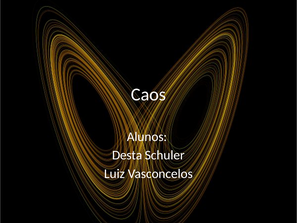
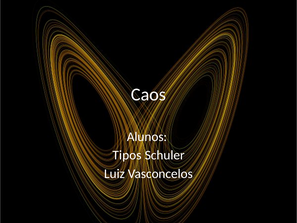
Desta: Desta -> Tipos (127, 155)
